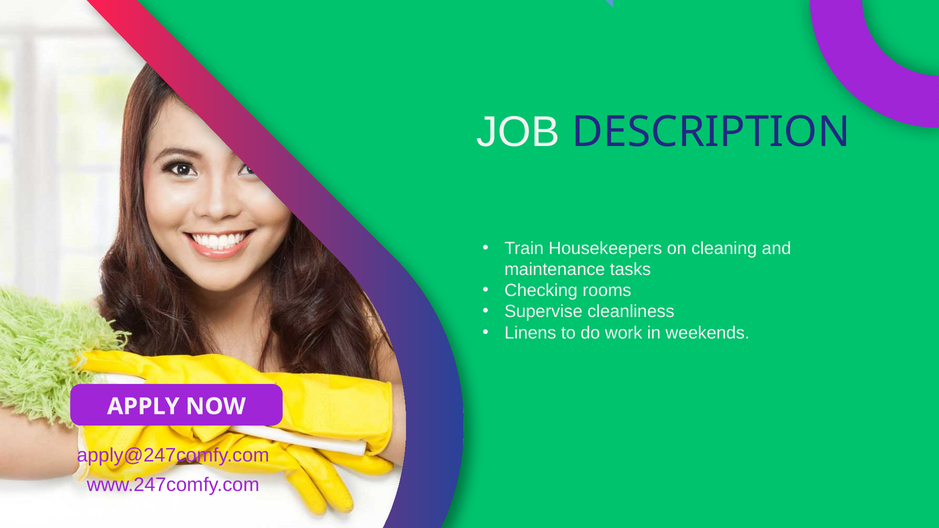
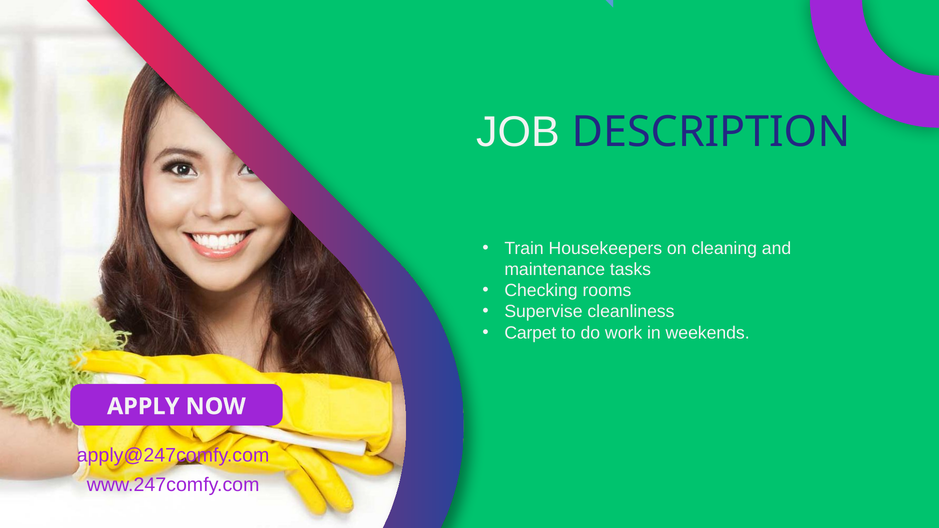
Linens: Linens -> Carpet (530, 333)
